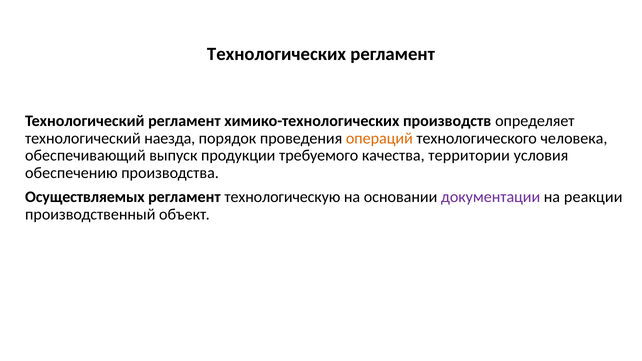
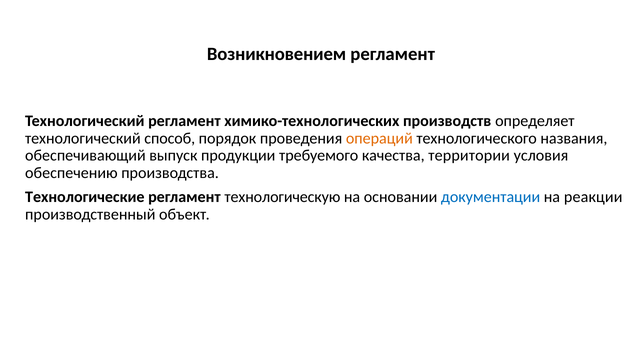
Технологических: Технологических -> Возникновением (277, 54)
наезда: наезда -> способ (170, 138)
человека: человека -> названия (574, 138)
Осуществляемых: Осуществляемых -> Технологические (85, 197)
документации colour: purple -> blue (491, 197)
